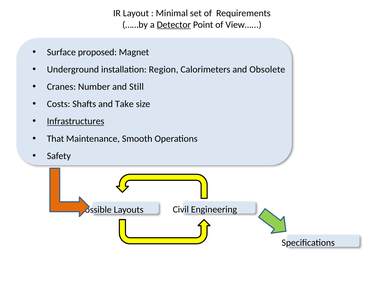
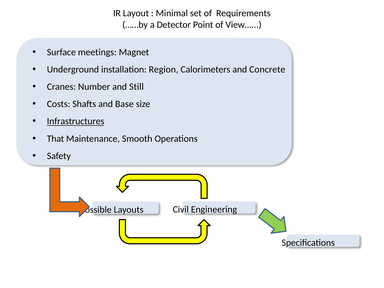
Detector underline: present -> none (174, 25)
proposed: proposed -> meetings (97, 52)
Obsolete: Obsolete -> Concrete (267, 69)
Take: Take -> Base (124, 104)
